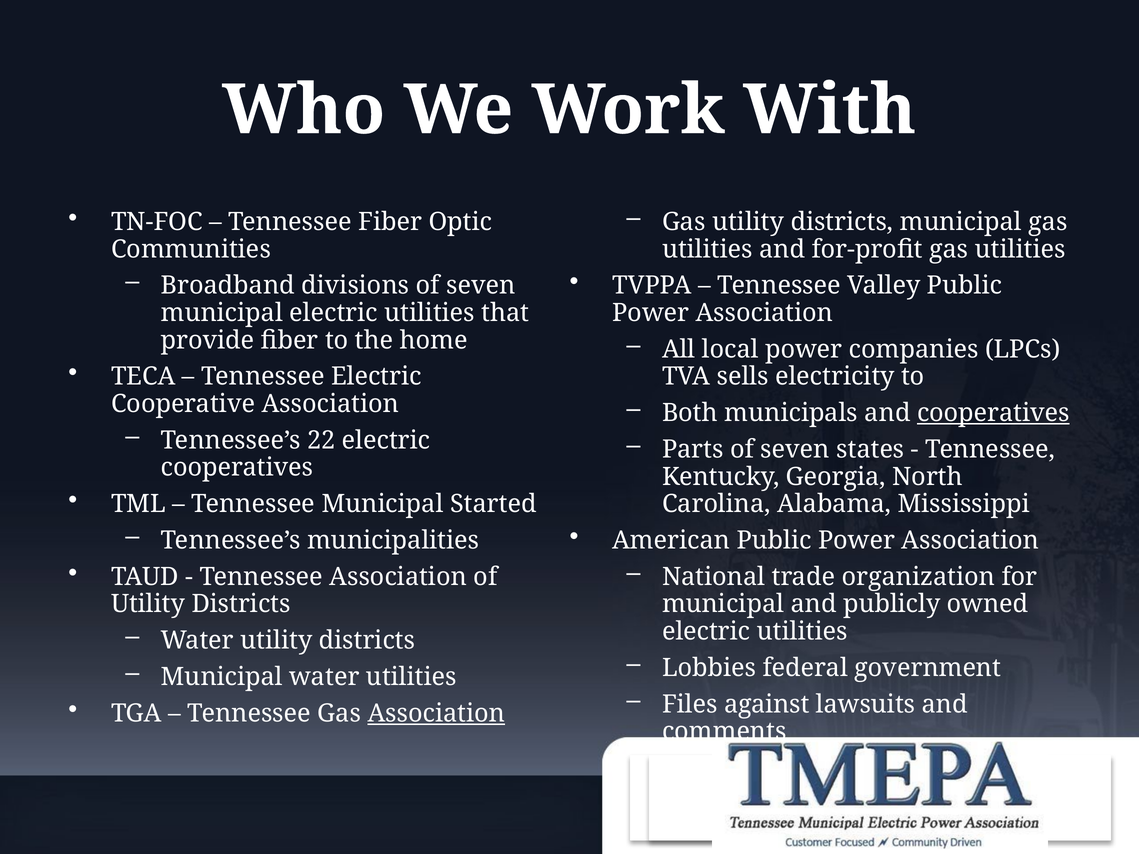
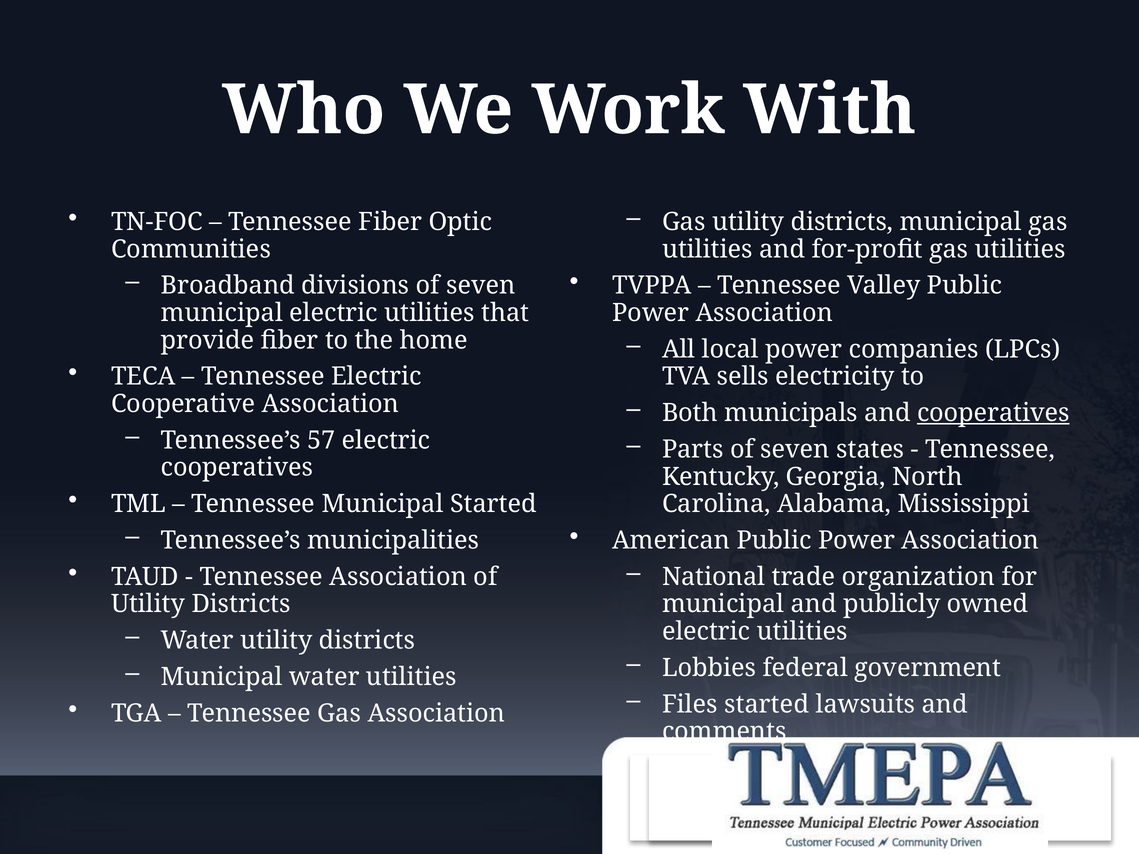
22: 22 -> 57 (321, 440)
Files against: against -> started (767, 704)
Association underline: present -> none (436, 714)
